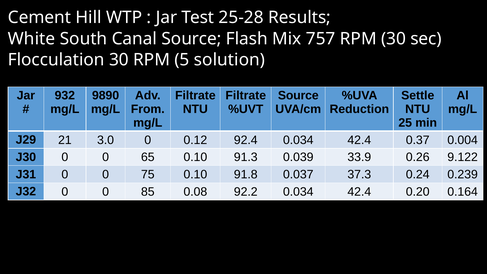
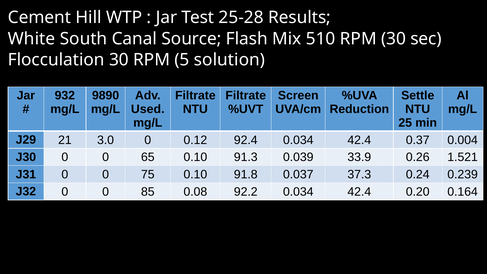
757: 757 -> 510 (321, 39)
Source: Source -> Screen (298, 96)
From: From -> Used (148, 109)
9.122: 9.122 -> 1.521 (463, 157)
